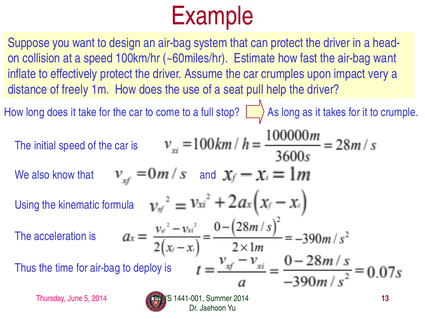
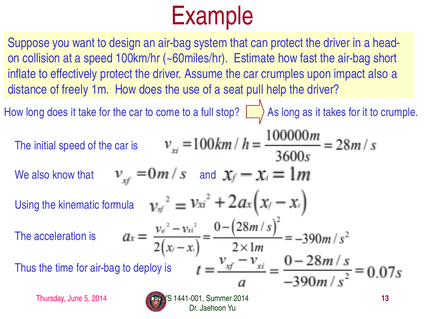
air-bag want: want -> short (385, 58)
impact very: very -> also (378, 74)
